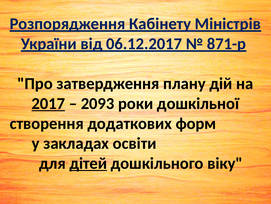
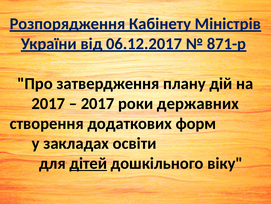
2017 underline: present -> none (48, 103)
2093: 2093 -> 2017 (98, 103)
дошкiльної: дошкiльної -> державних (198, 103)
